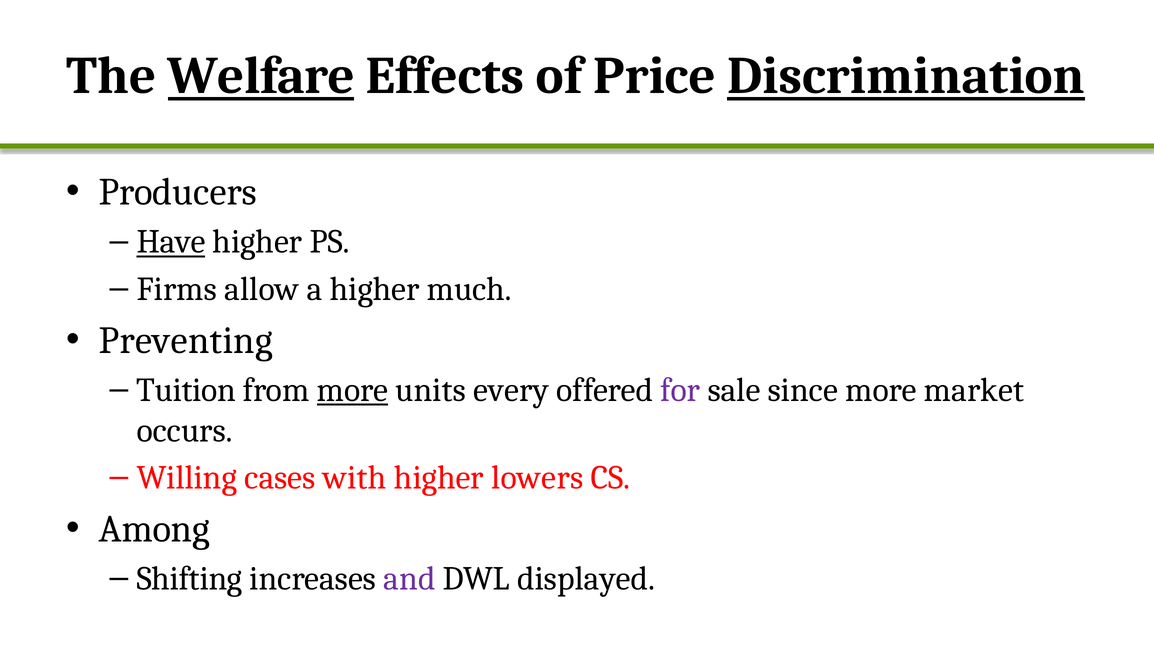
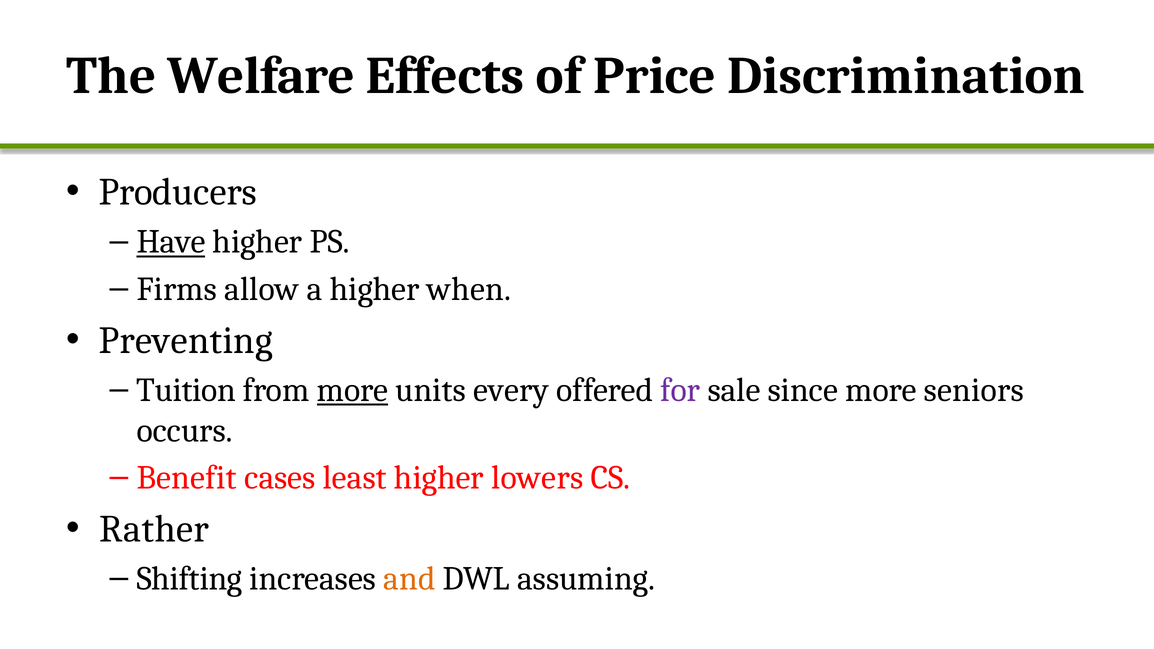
Welfare underline: present -> none (261, 76)
Discrimination underline: present -> none (906, 76)
much: much -> when (469, 289)
market: market -> seniors (974, 390)
Willing: Willing -> Benefit (187, 478)
with: with -> least (355, 478)
Among: Among -> Rather (154, 529)
and colour: purple -> orange (409, 579)
displayed: displayed -> assuming (586, 579)
